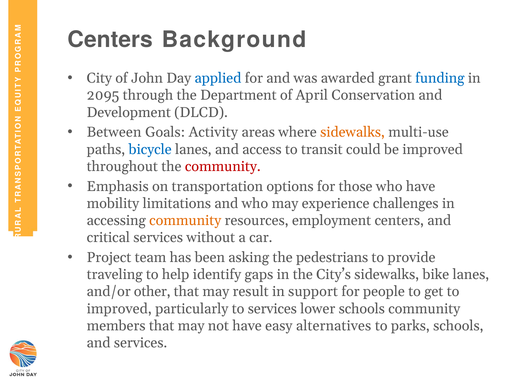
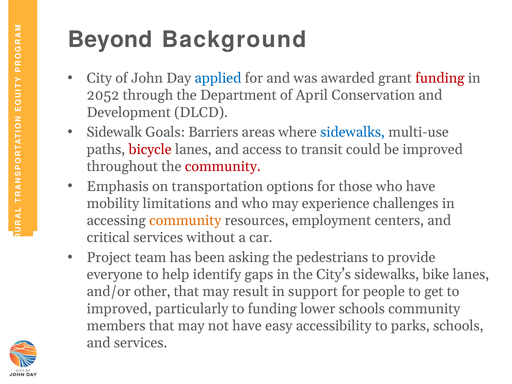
Centers: Centers -> Beyond (110, 40)
funding colour: blue -> red (440, 78)
2095: 2095 -> 2052 (103, 95)
Between: Between -> Sidewalk (114, 132)
Activity: Activity -> Barriers (213, 132)
sidewalks colour: orange -> blue (353, 132)
bicycle colour: blue -> red (150, 149)
traveling: traveling -> everyone (115, 275)
to services: services -> funding (272, 309)
alternatives: alternatives -> accessibility (334, 326)
